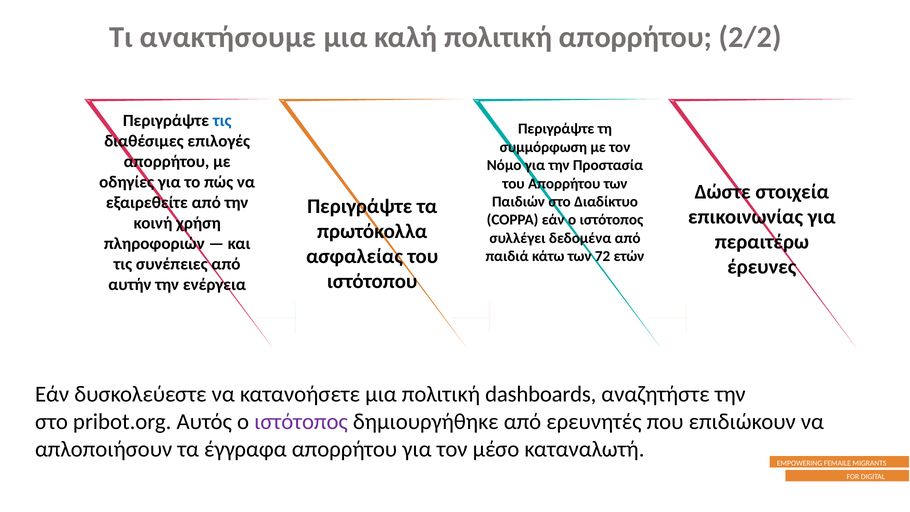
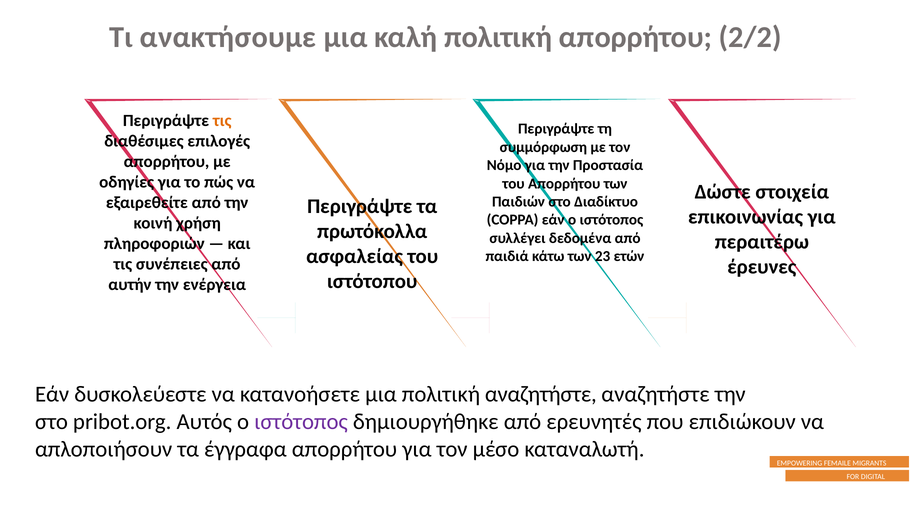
τις colour: blue -> orange (222, 121)
72: 72 -> 23 (603, 256)
πολιτική dashboards: dashboards -> αναζητήστε (541, 394)
